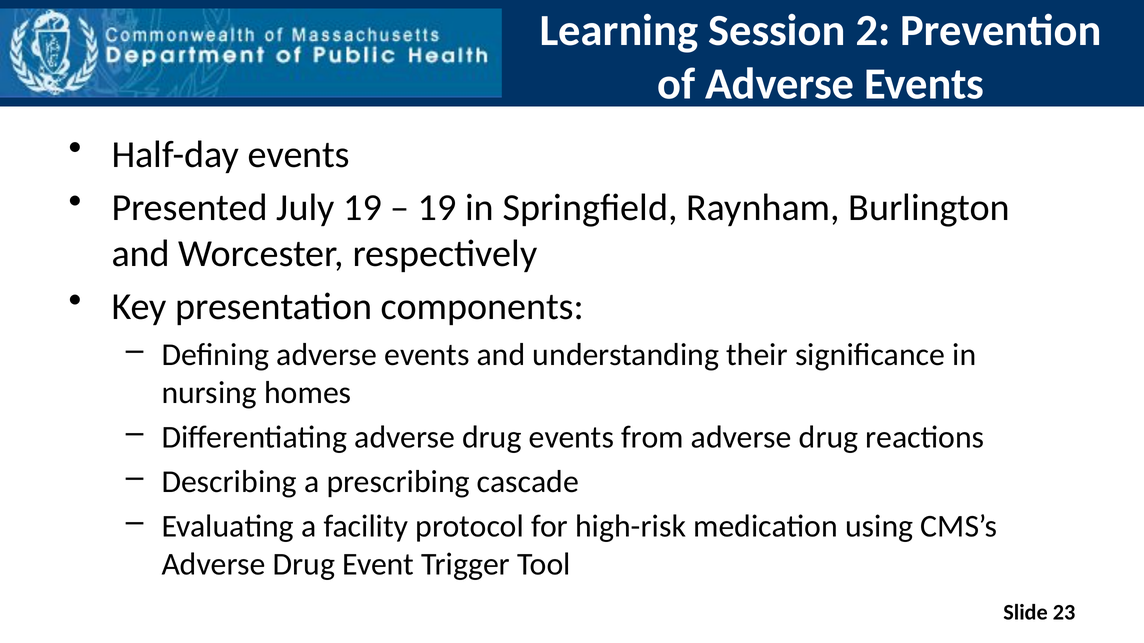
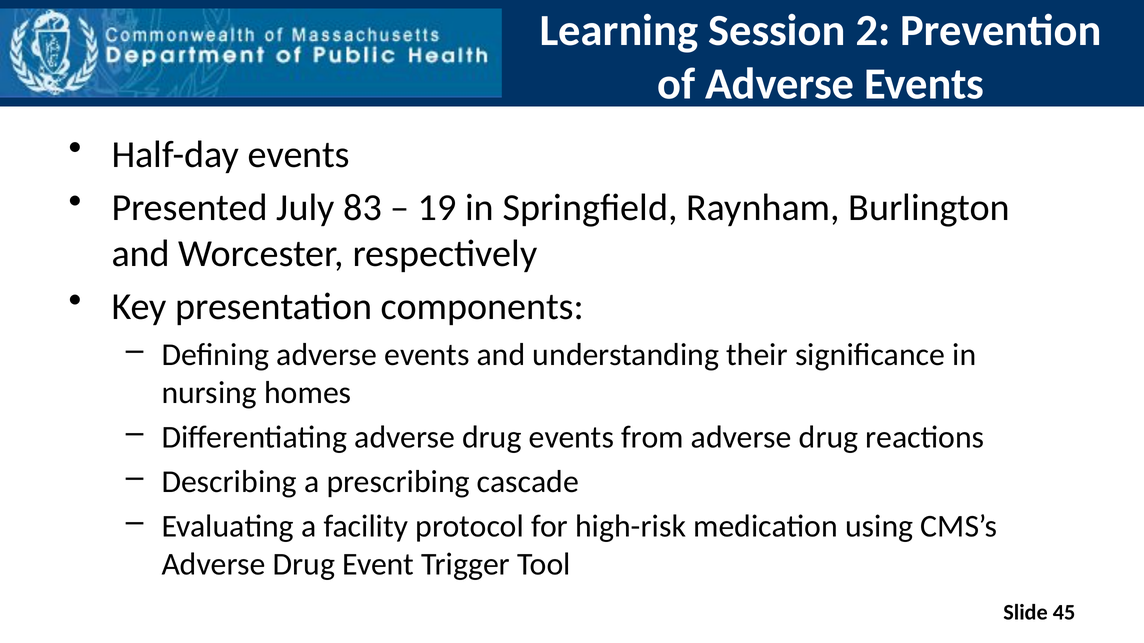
July 19: 19 -> 83 (363, 208)
23: 23 -> 45 (1064, 613)
